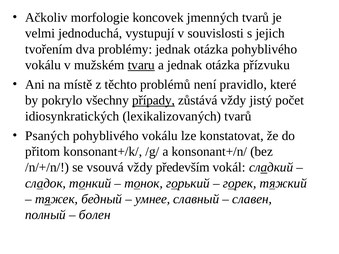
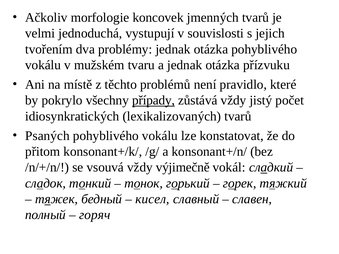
tvaru underline: present -> none (141, 65)
především: především -> výjimečně (183, 168)
умнее: умнее -> кисел (152, 199)
болен: болен -> горяч (95, 215)
